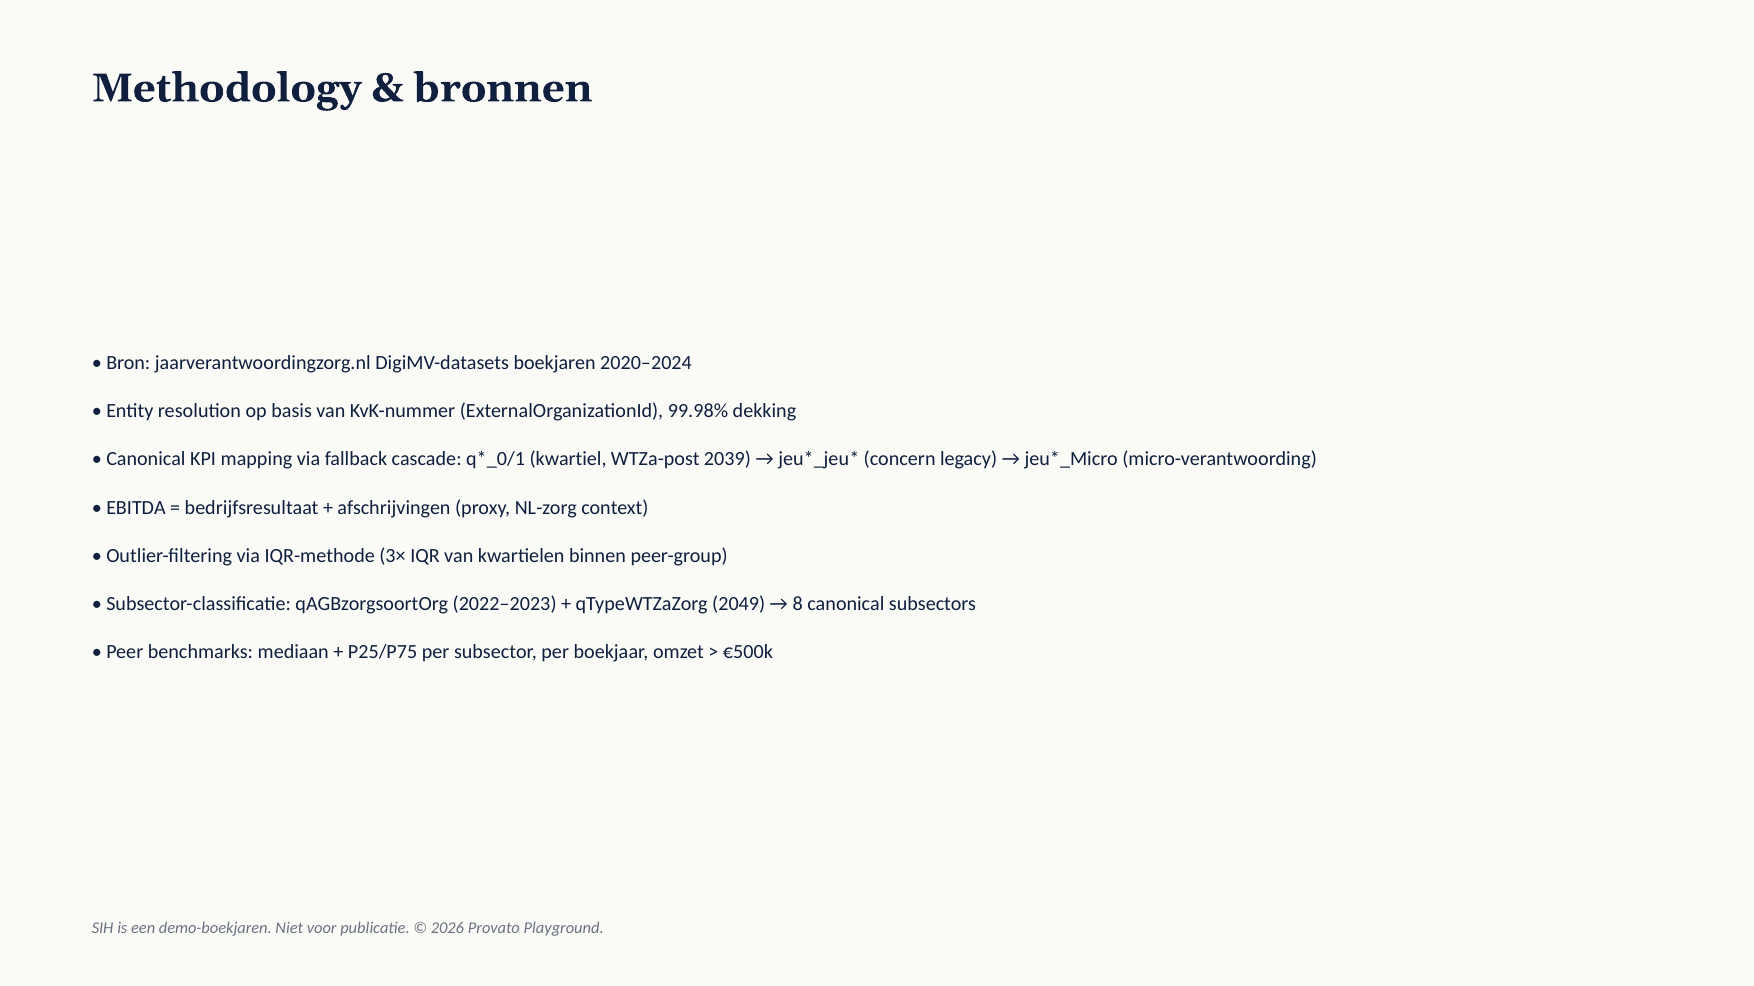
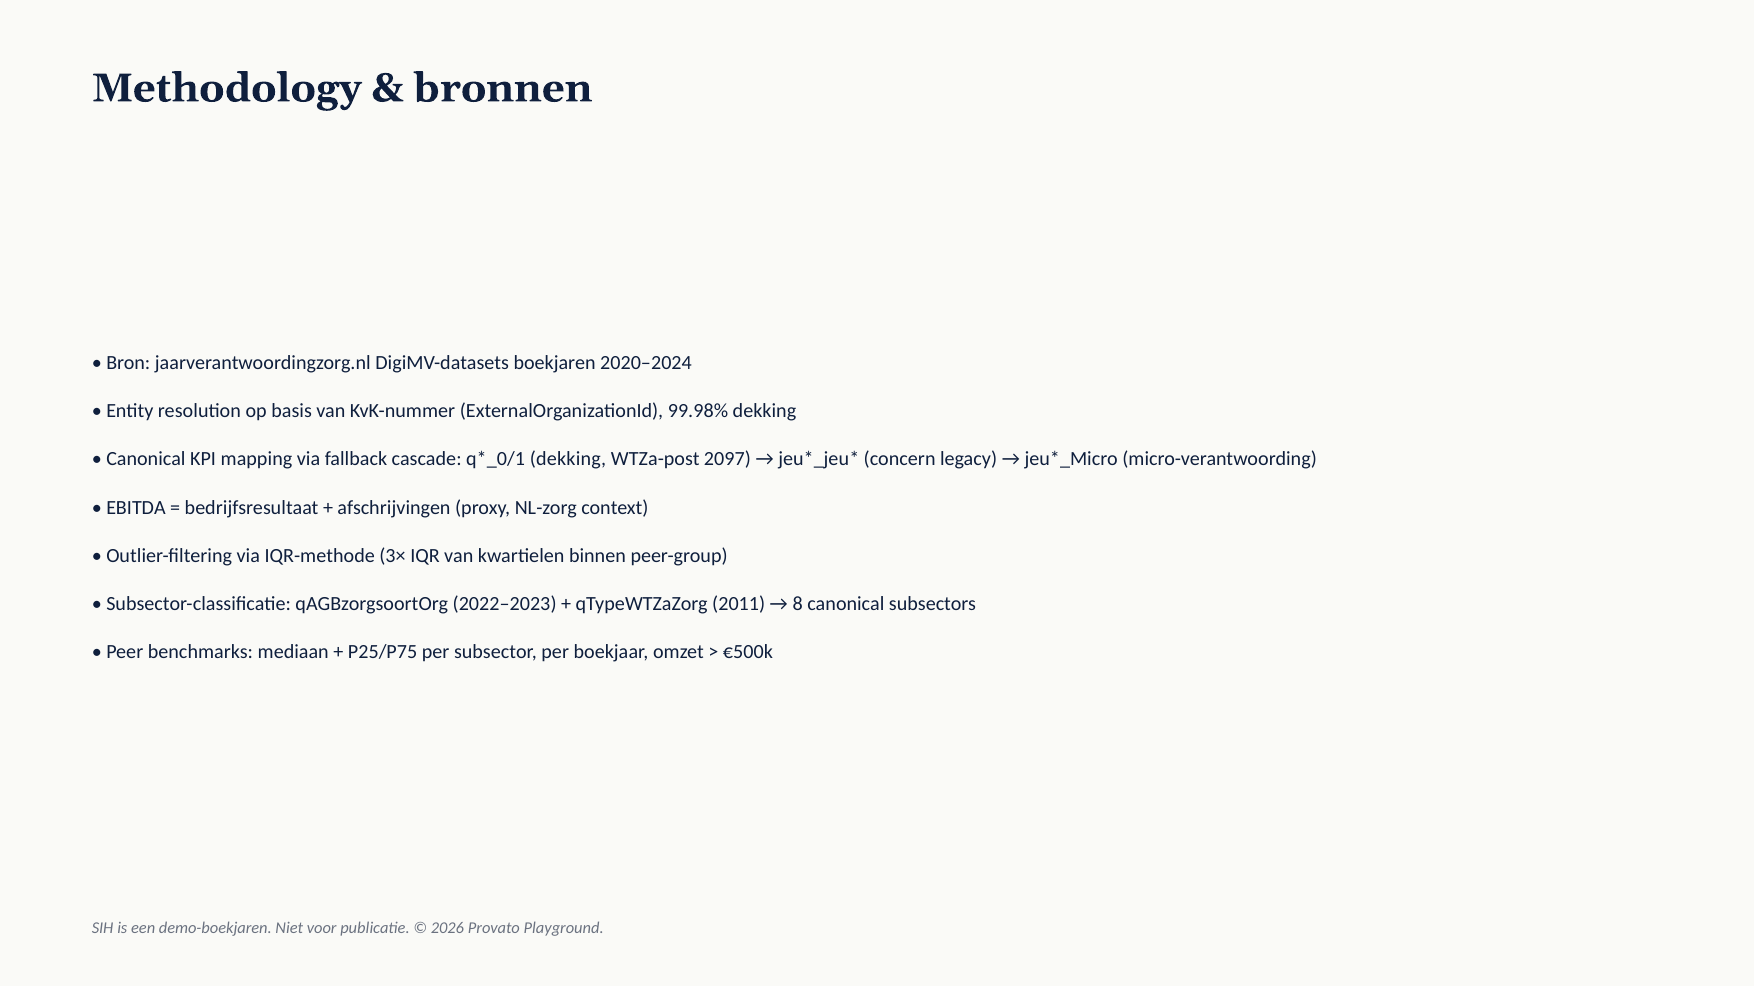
kwartiel: kwartiel -> dekking (568, 460)
2039: 2039 -> 2097 (727, 460)
2049: 2049 -> 2011 (739, 604)
